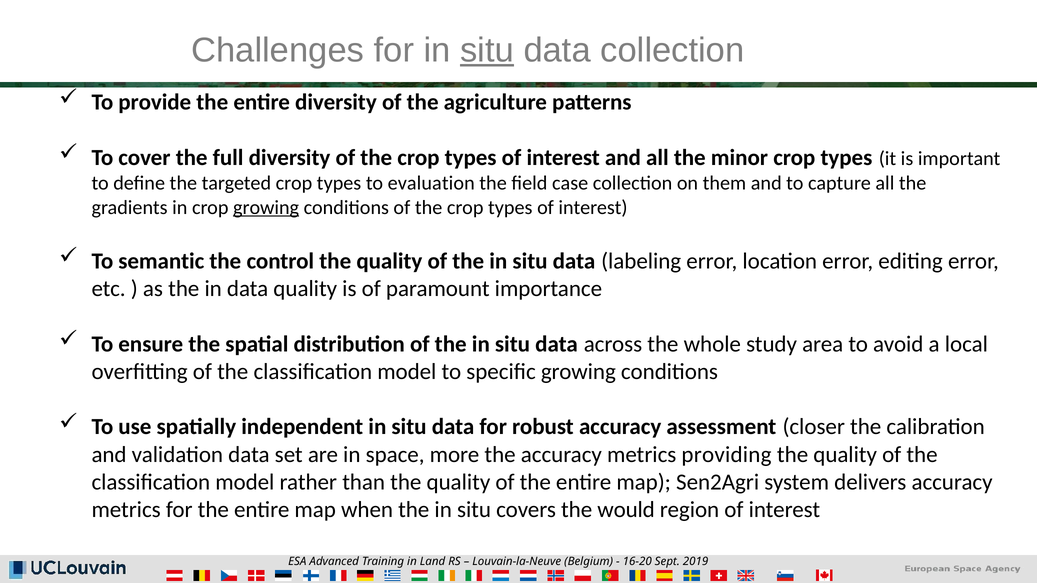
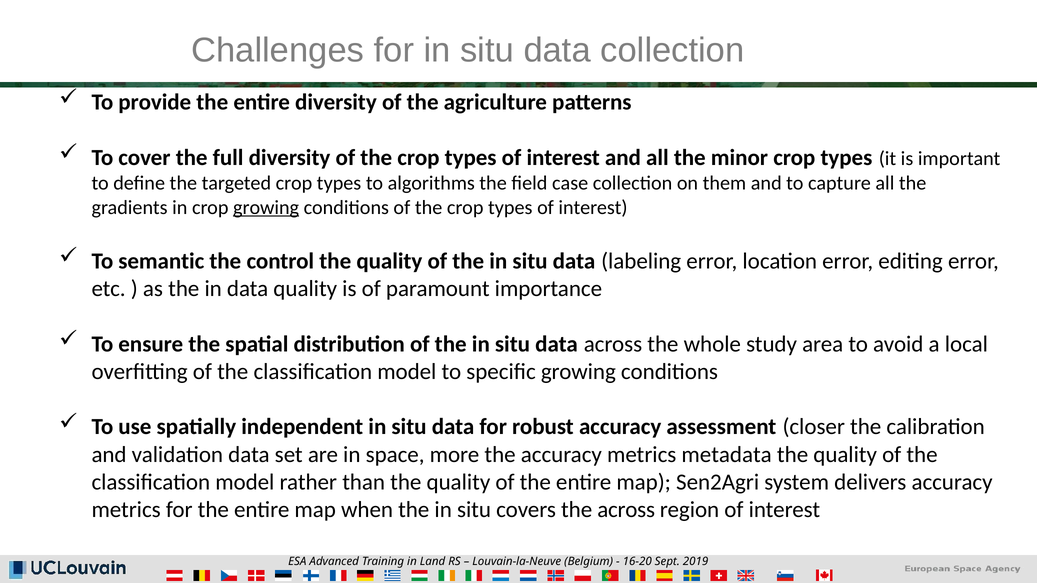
situ underline: present -> none (487, 50)
evaluation: evaluation -> algorithms (431, 183)
providing: providing -> metadata (727, 455)
the would: would -> across (626, 510)
